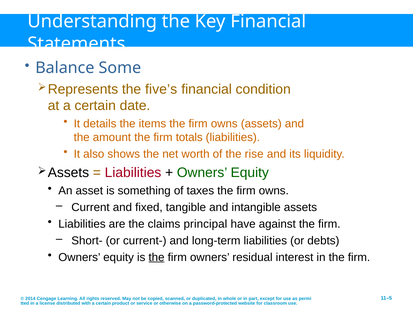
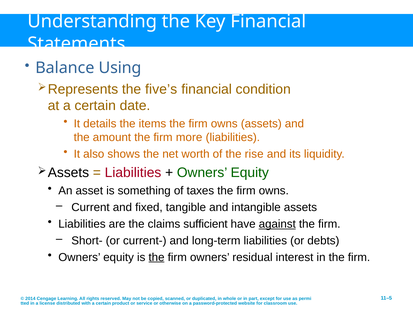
Some: Some -> Using (120, 68)
totals: totals -> more (189, 137)
principal: principal -> sufficient (206, 224)
against underline: none -> present (277, 224)
